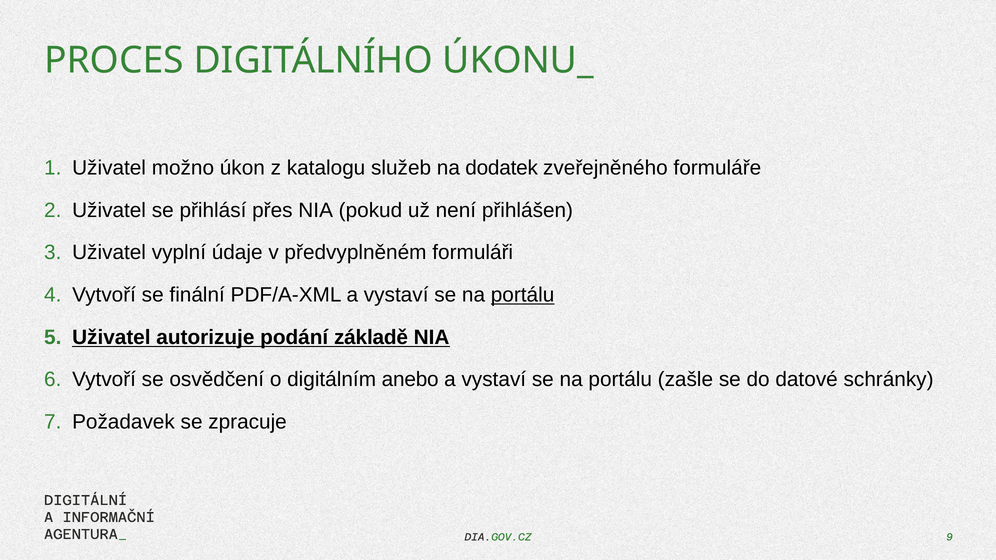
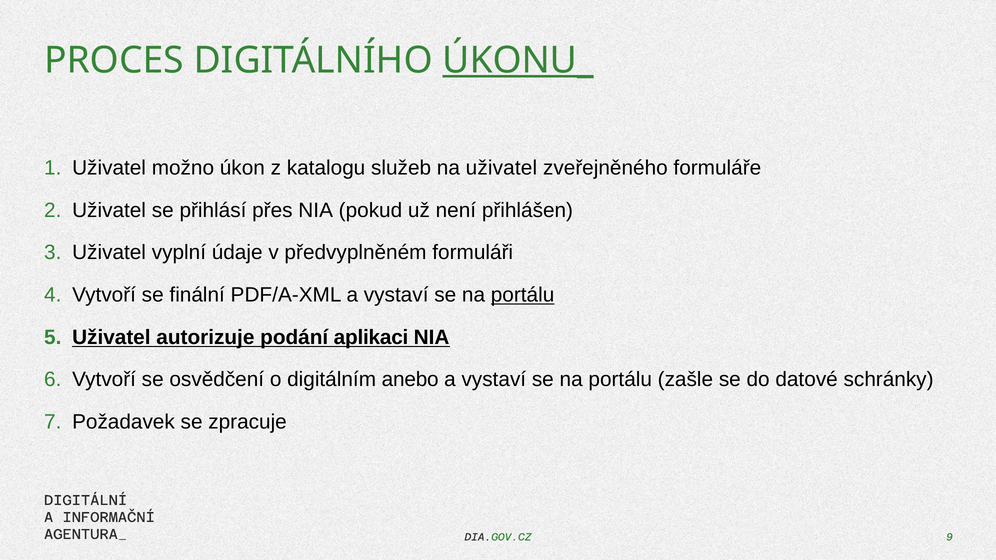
ÚKONU_ underline: none -> present (518, 60)
na dodatek: dodatek -> uživatel (501, 168)
základě: základě -> aplikaci (371, 337)
